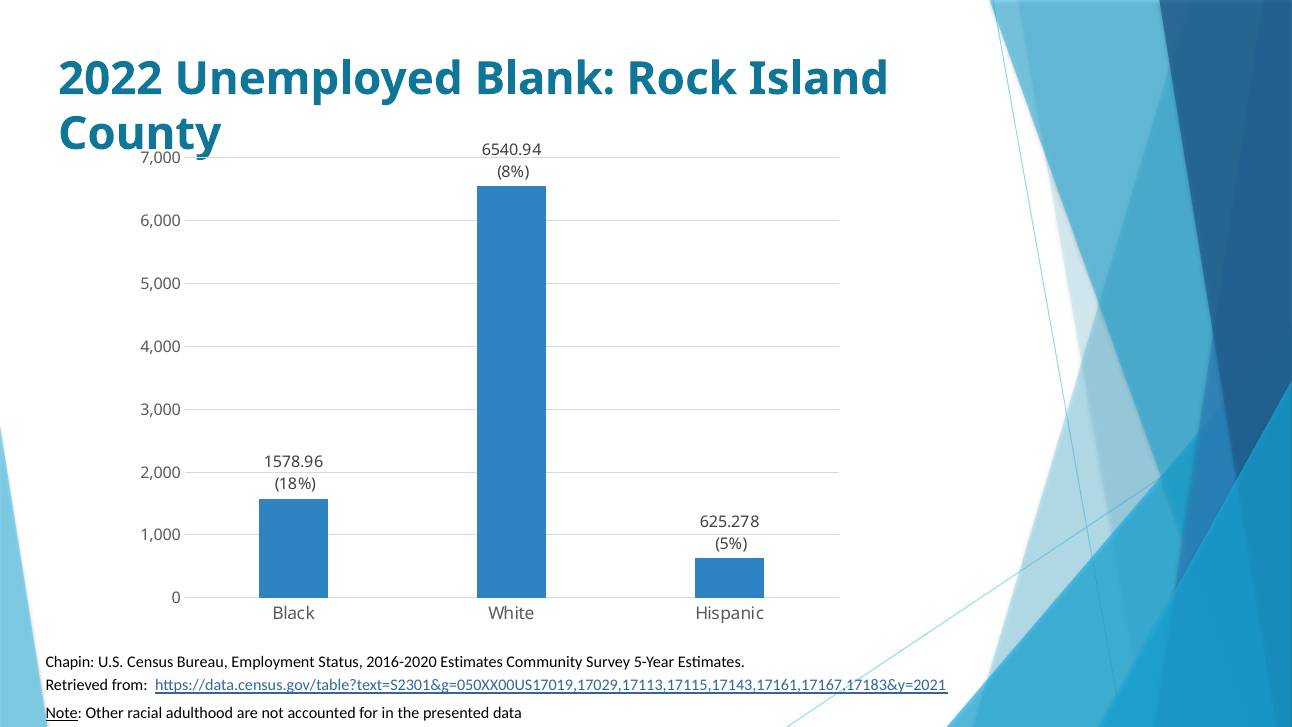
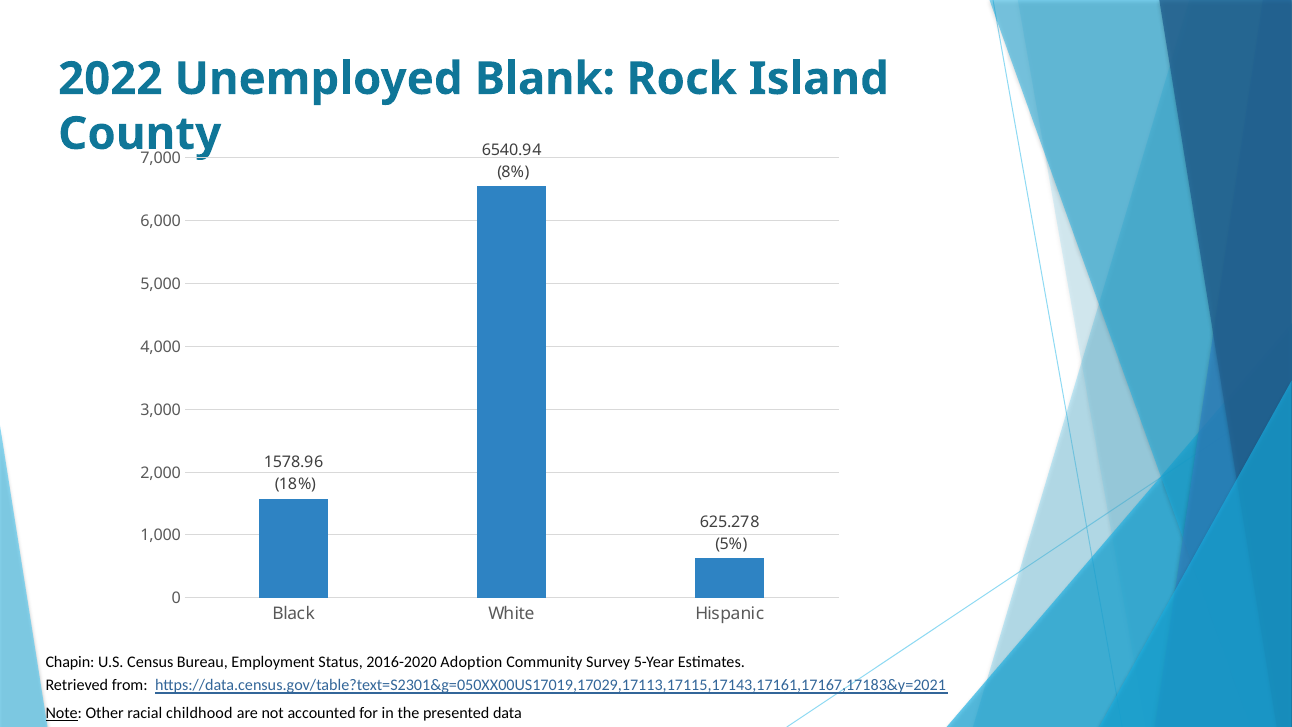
2016-2020 Estimates: Estimates -> Adoption (471, 662)
adulthood: adulthood -> childhood (199, 713)
